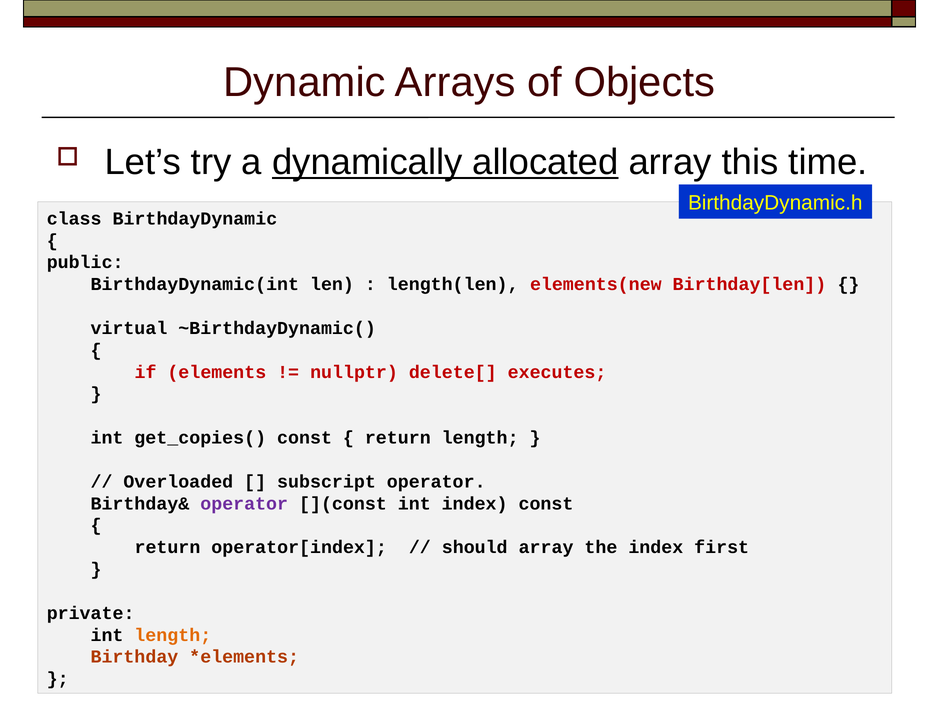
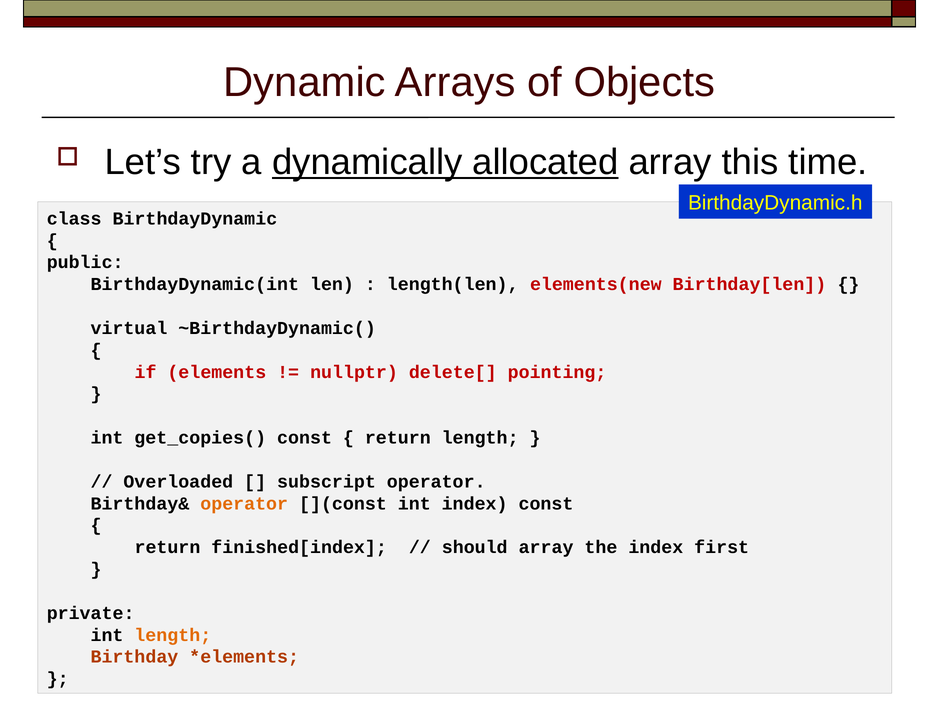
executes: executes -> pointing (557, 372)
operator colour: purple -> orange (244, 504)
operator[index: operator[index -> finished[index (299, 548)
